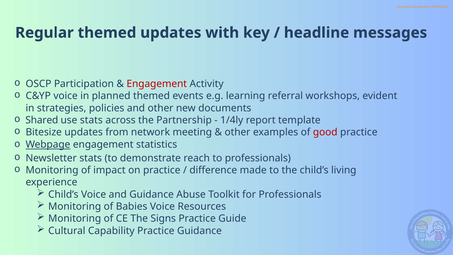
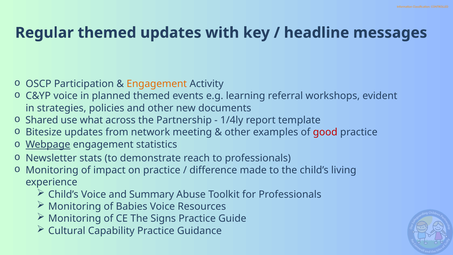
Engagement colour: red -> orange (157, 84)
use stats: stats -> what (91, 120)
and Guidance: Guidance -> Summary (152, 194)
